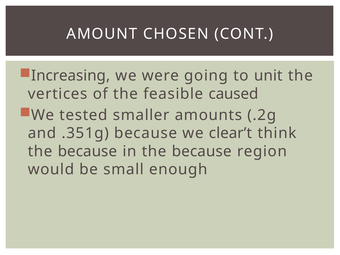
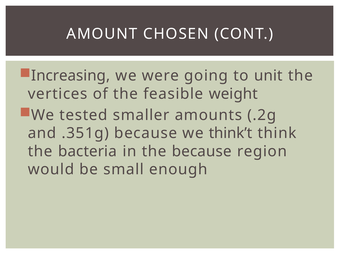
caused: caused -> weight (233, 94)
clear’t: clear’t -> think’t (231, 133)
because: because -> bacteria (87, 151)
